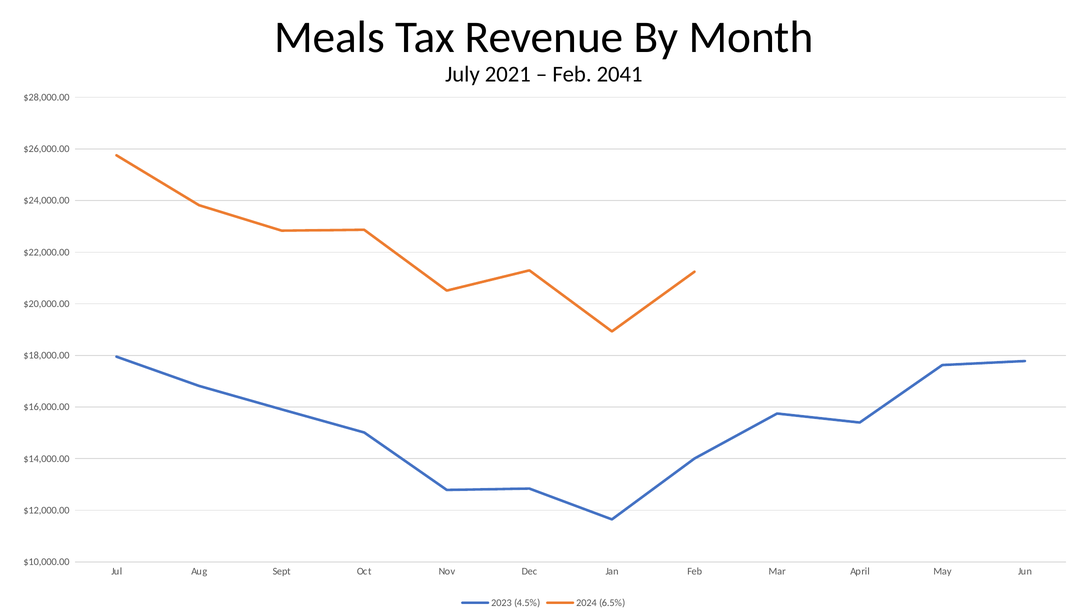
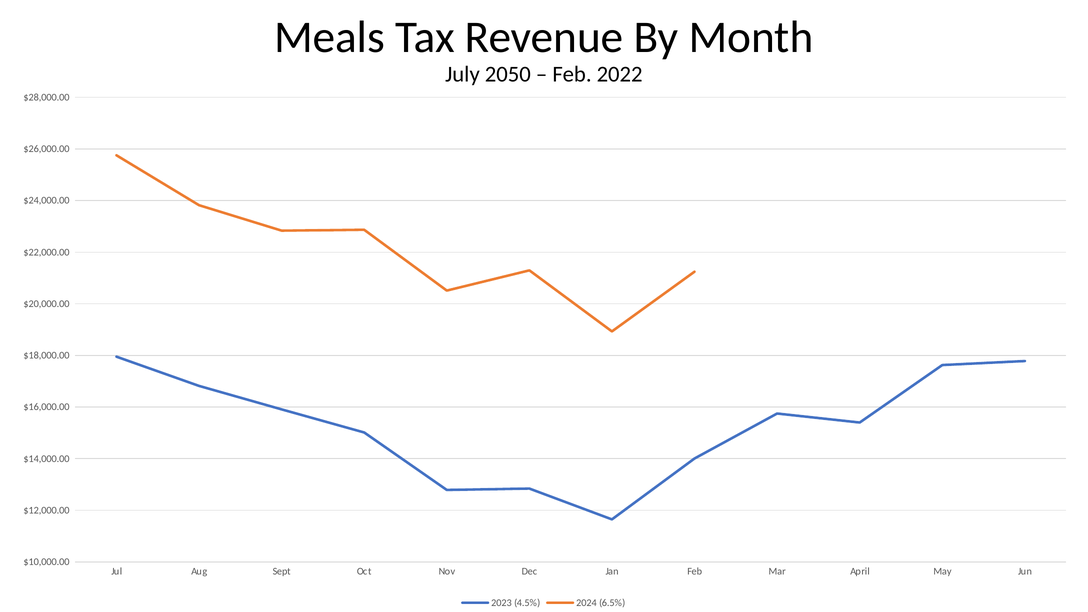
2021: 2021 -> 2050 (508, 74)
2041: 2041 -> 2022 (620, 74)
